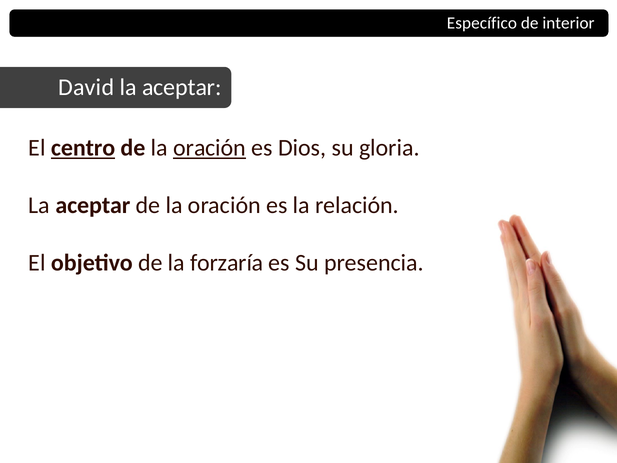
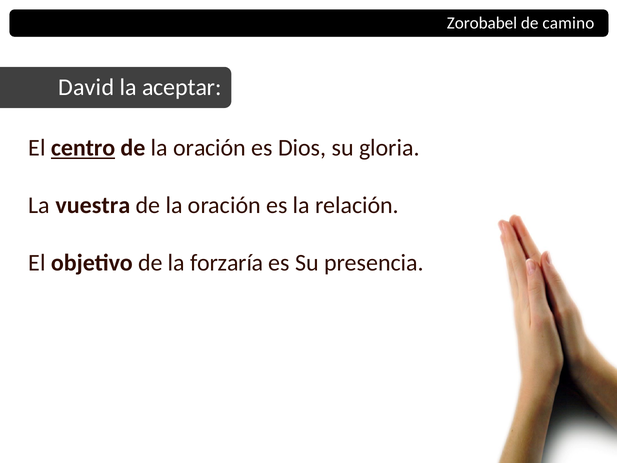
Específico: Específico -> Zorobabel (482, 23)
interior: interior -> camino (568, 23)
oración underline: present -> none (210, 148)
aceptar: aceptar -> vuestra (93, 205)
